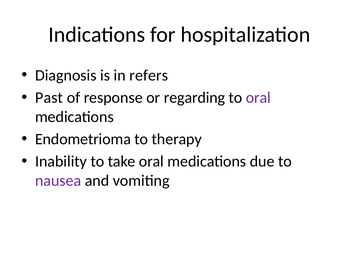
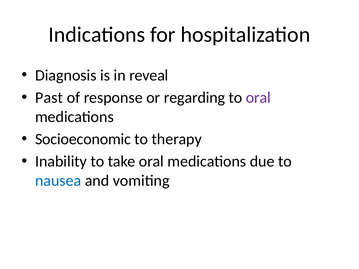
refers: refers -> reveal (149, 75)
Endometrioma: Endometrioma -> Socioeconomic (83, 139)
nausea colour: purple -> blue (58, 181)
